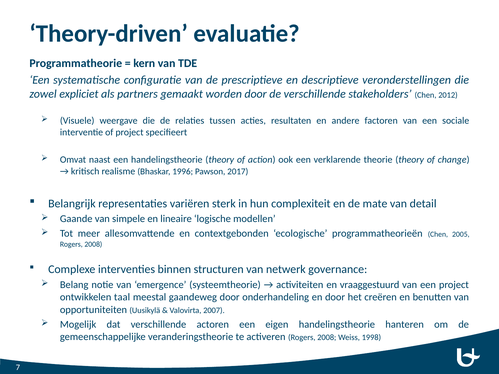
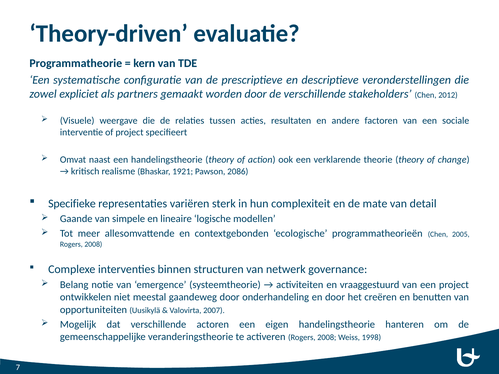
1996: 1996 -> 1921 (183, 172)
2017: 2017 -> 2086 (238, 172)
Belangrijk: Belangrijk -> Specifieke (72, 204)
taal: taal -> niet (122, 297)
